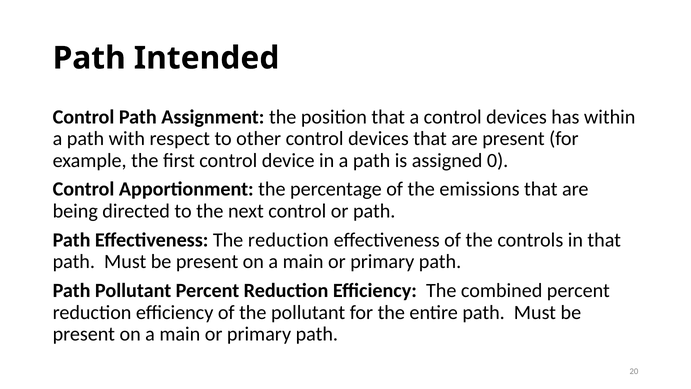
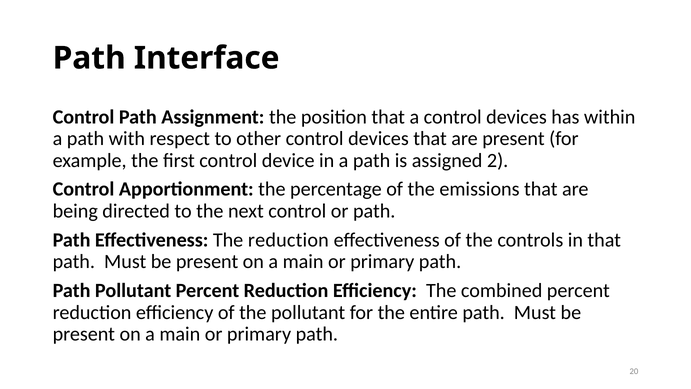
Intended: Intended -> Interface (207, 58)
0: 0 -> 2 (498, 160)
